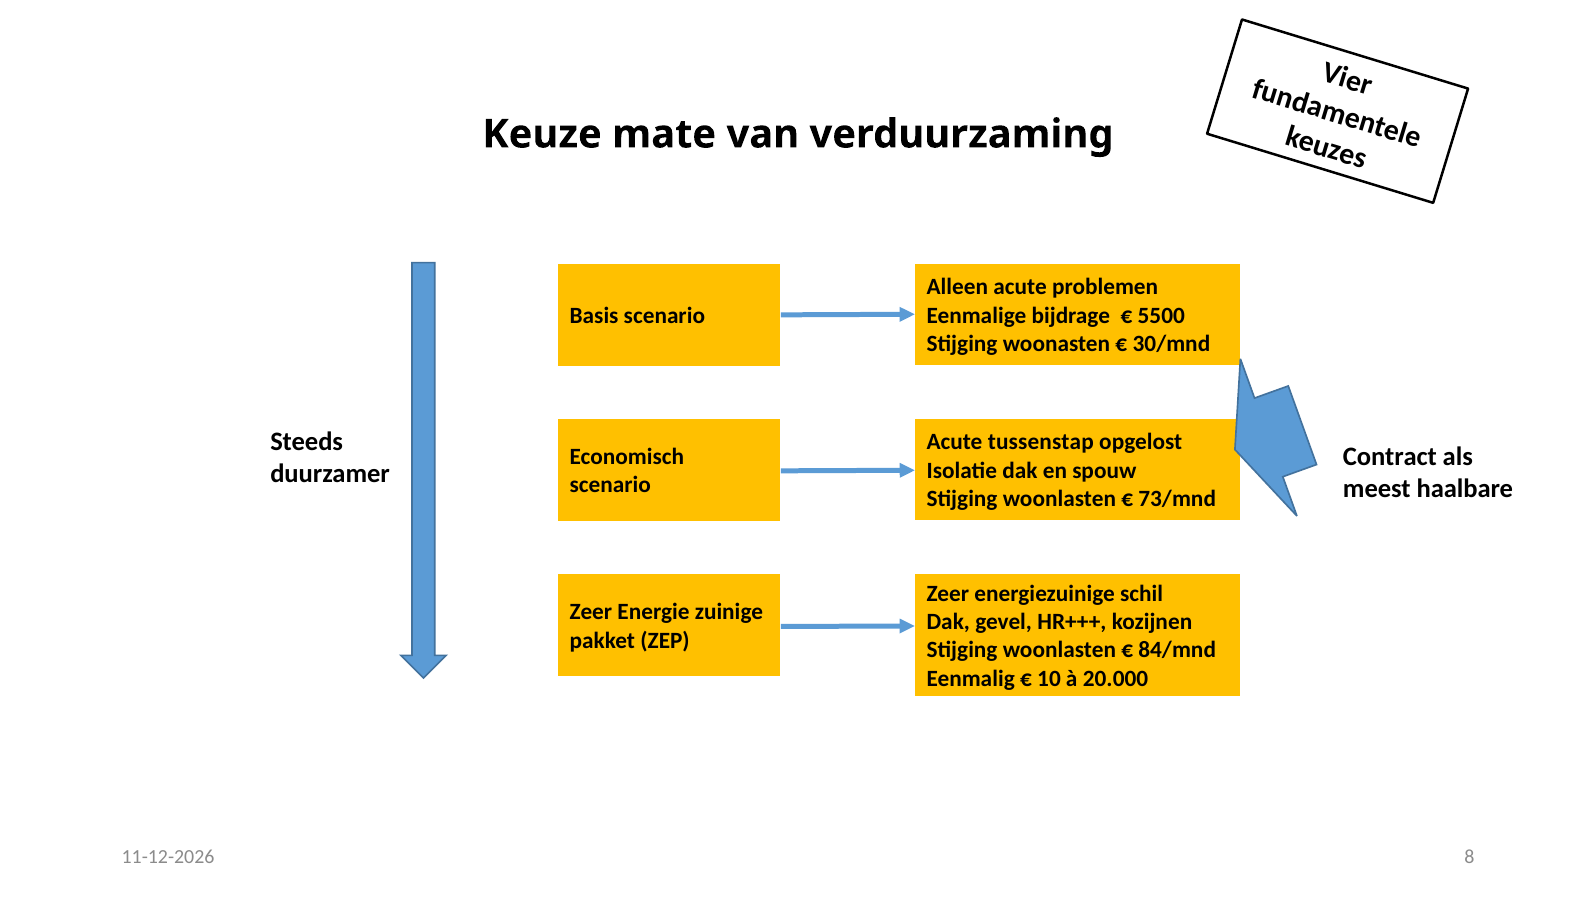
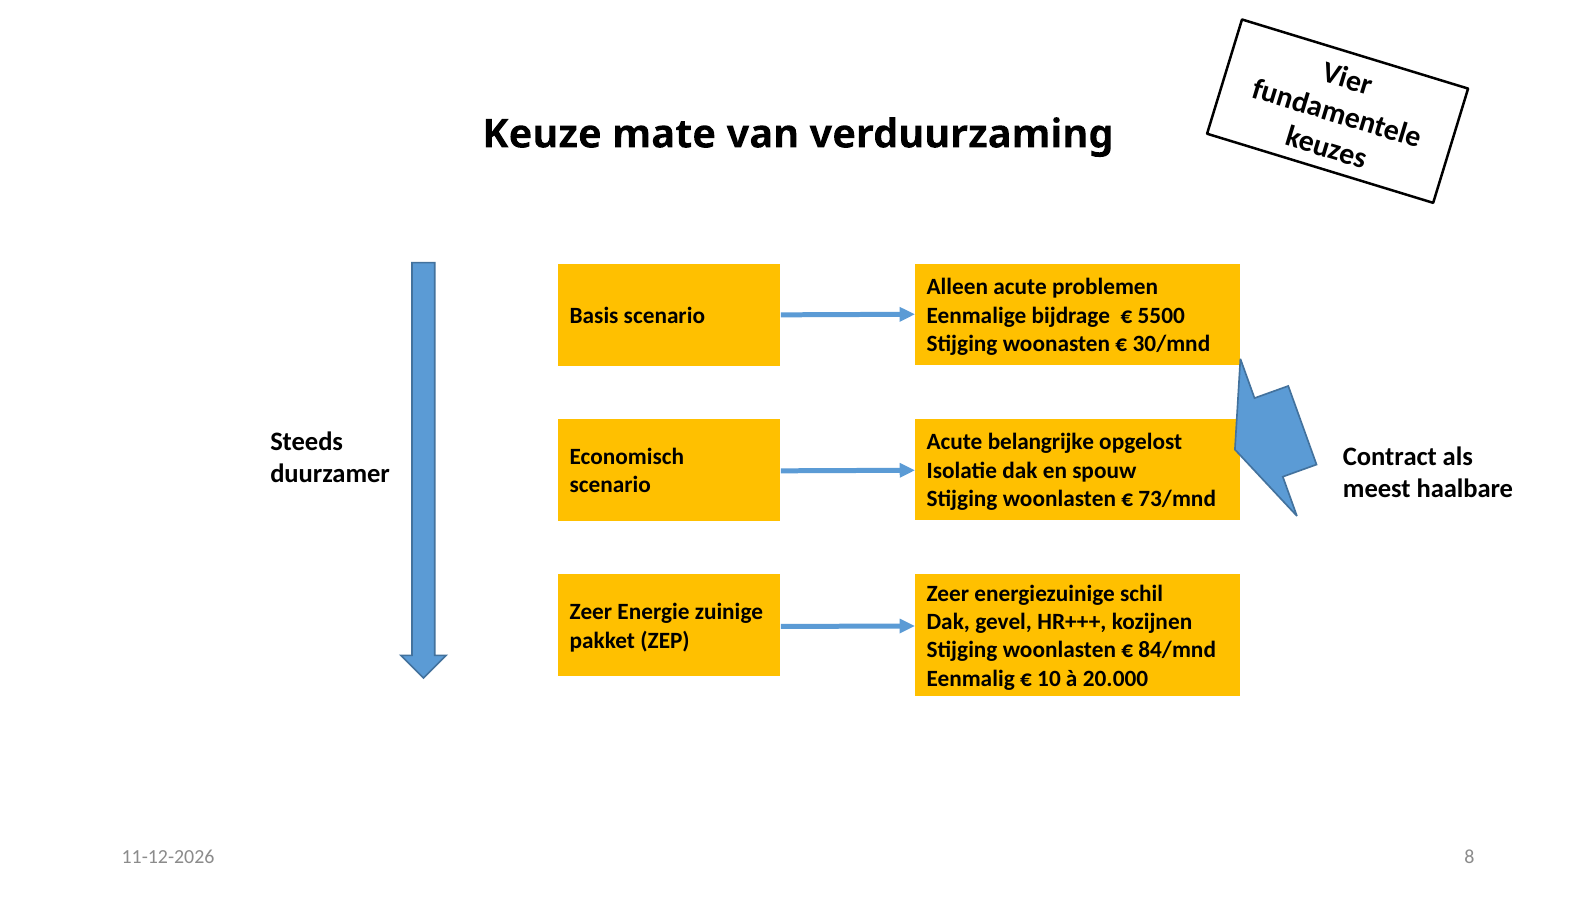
tussenstap: tussenstap -> belangrijke (1041, 442)
